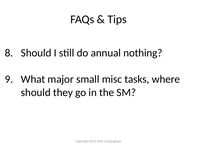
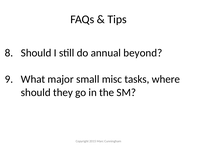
nothing: nothing -> beyond (143, 53)
